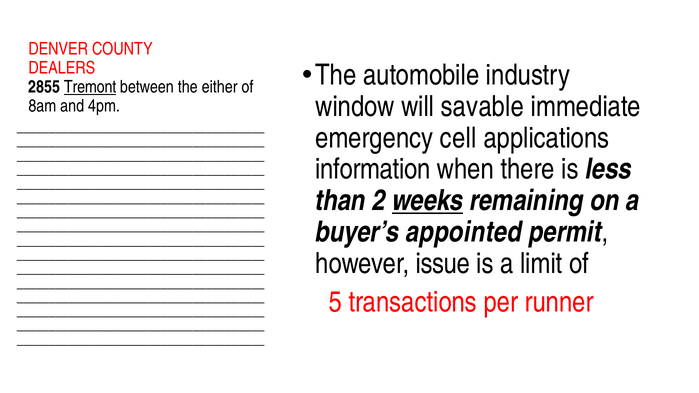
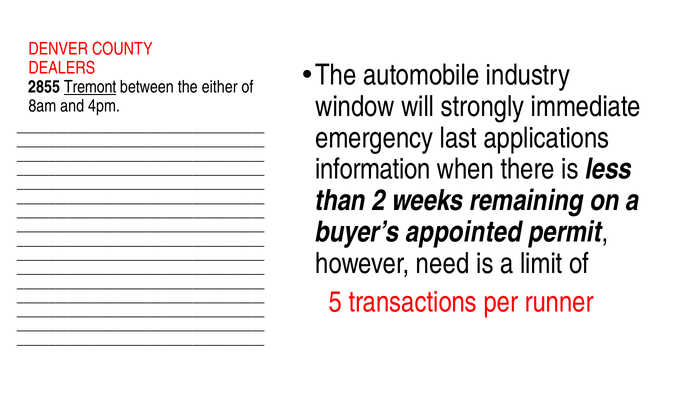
savable: savable -> strongly (483, 107)
cell: cell -> last (458, 138)
weeks underline: present -> none (428, 201)
issue: issue -> need (443, 264)
